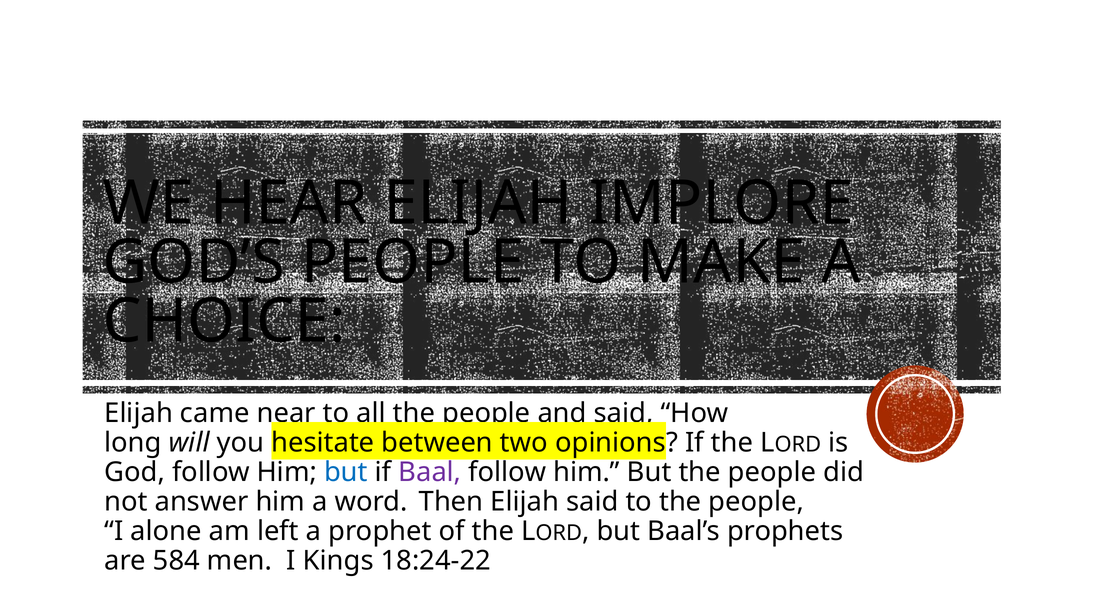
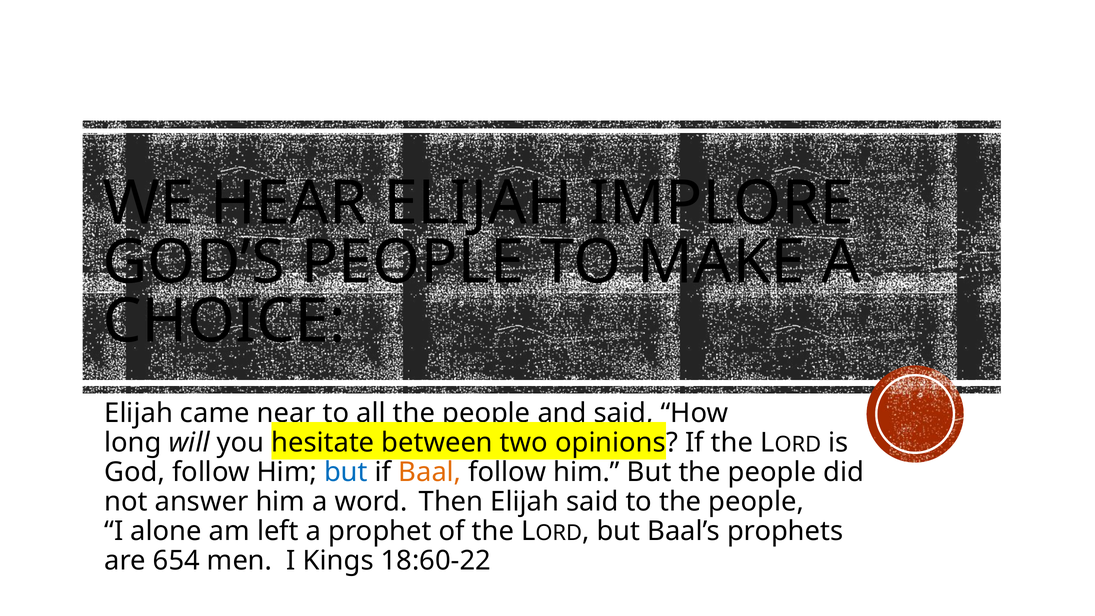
Baal colour: purple -> orange (430, 472)
584: 584 -> 654 (176, 561)
18:24-22: 18:24-22 -> 18:60-22 (436, 561)
